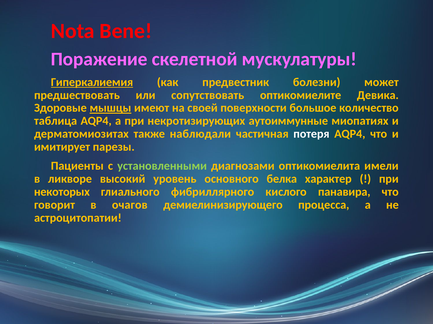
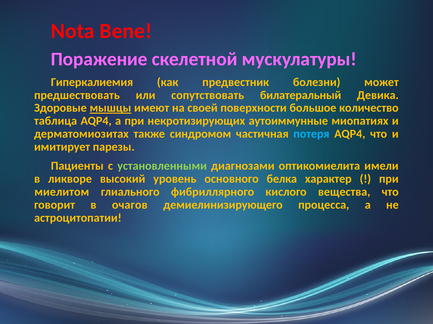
Гиперкалиемия underline: present -> none (92, 82)
оптикомиелите: оптикомиелите -> билатеральный (301, 95)
наблюдали: наблюдали -> синдромом (200, 134)
потеря colour: white -> light blue (311, 134)
некоторых: некоторых -> миелитом (62, 192)
панавира: панавира -> вещества (344, 192)
